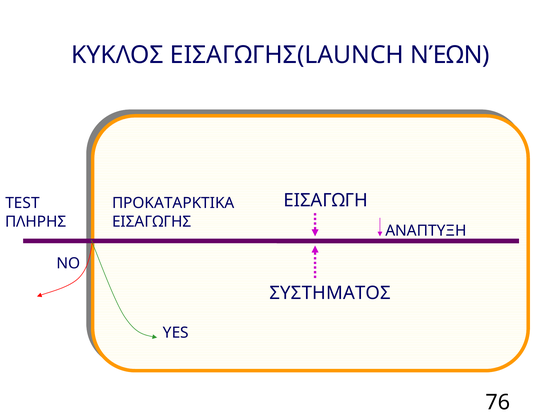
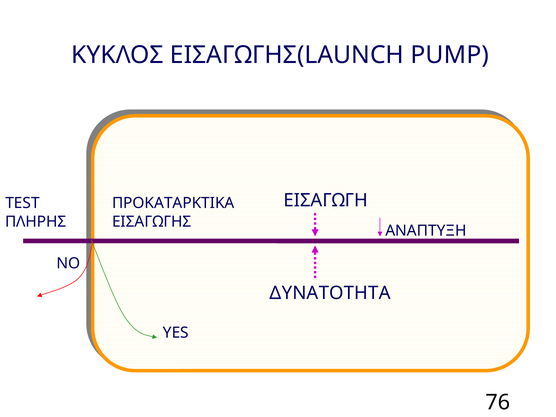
ΝΈΩΝ: ΝΈΩΝ -> PUMP (450, 55)
ΣΥΣΤΗΜΑΤΟΣ: ΣΥΣΤΗΜΑΤΟΣ -> ΔΥΝΑΤΟΤΗΤΑ (330, 293)
